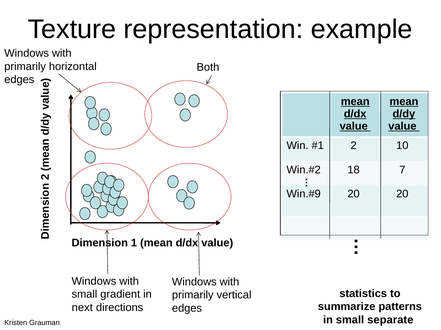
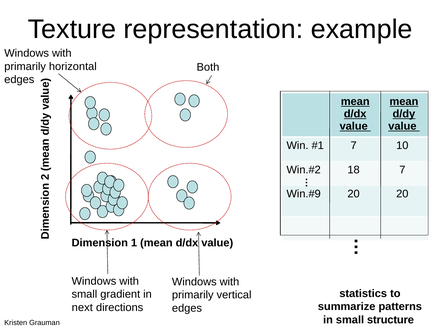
2: 2 -> 7 (354, 146)
separate: separate -> structure (390, 321)
